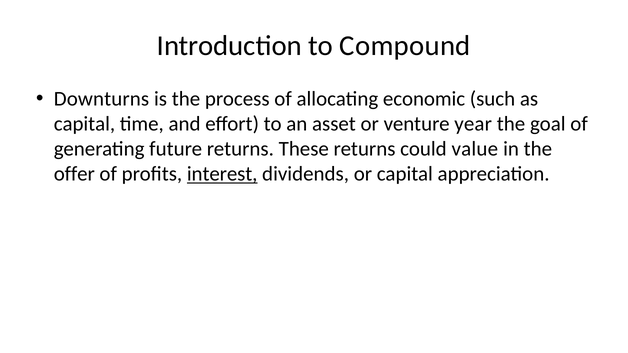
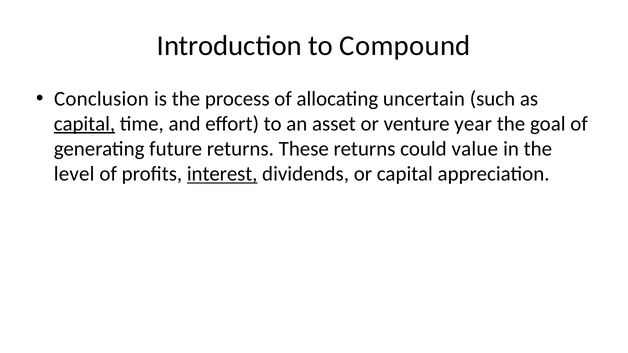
Downturns: Downturns -> Conclusion (101, 99)
economic: economic -> uncertain (424, 99)
capital underline: none -> present (84, 124)
offer: offer -> level (74, 174)
